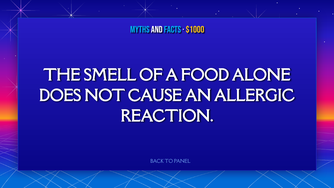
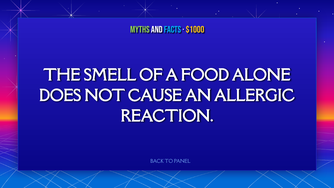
Myths colour: light blue -> light green (140, 30)
